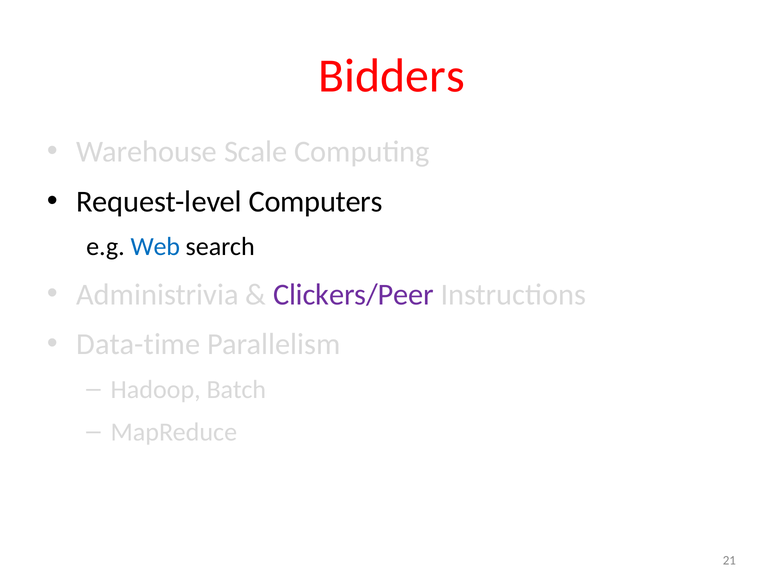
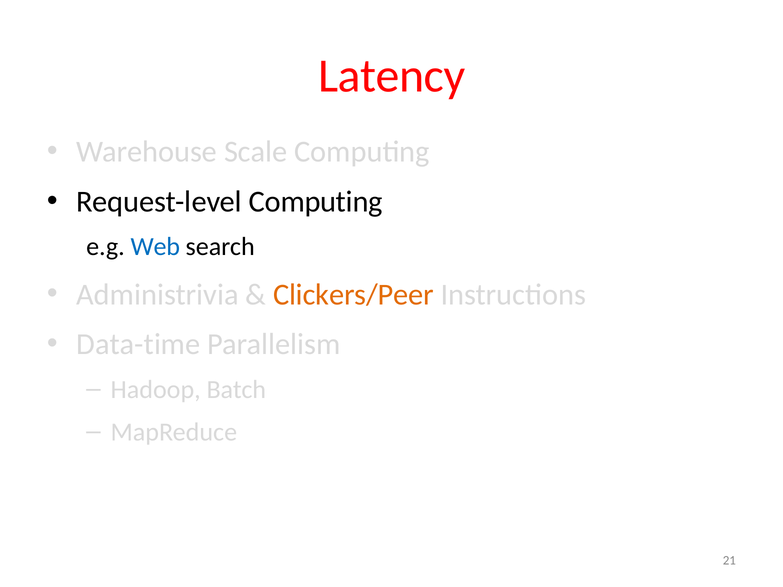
Bidders: Bidders -> Latency (392, 76)
Request-level Computers: Computers -> Computing (316, 202)
Clickers/Peer colour: purple -> orange (353, 295)
